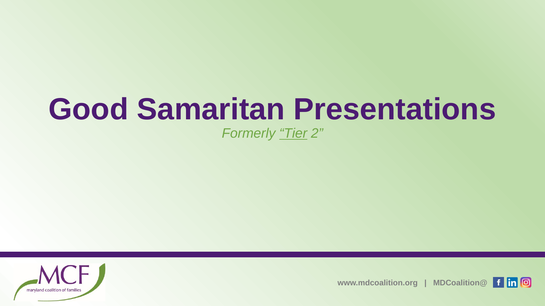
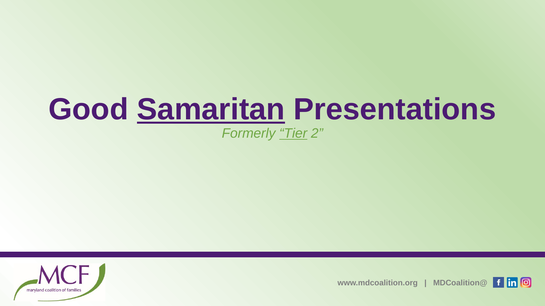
Samaritan underline: none -> present (211, 110)
